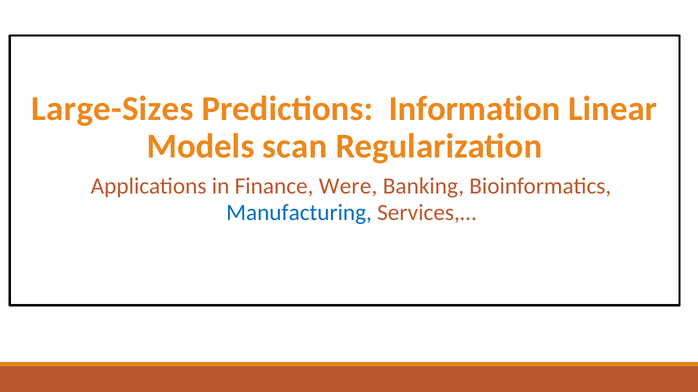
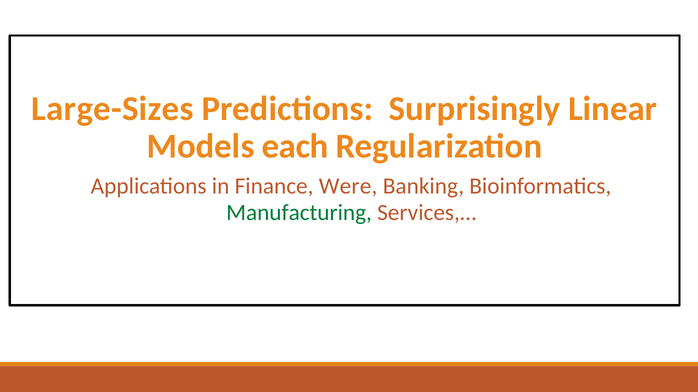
Information: Information -> Surprisingly (475, 109)
scan: scan -> each (295, 147)
Manufacturing colour: blue -> green (299, 213)
